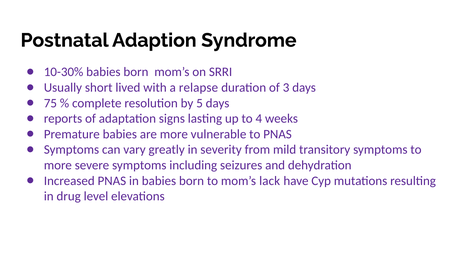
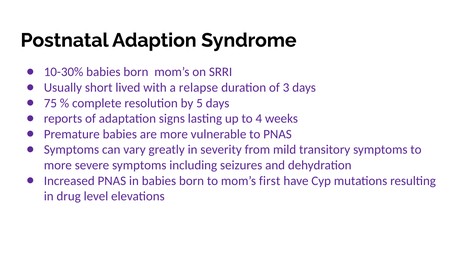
lack: lack -> first (270, 181)
